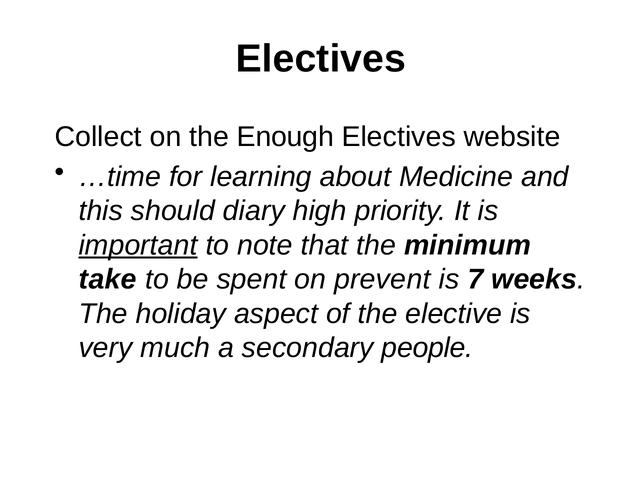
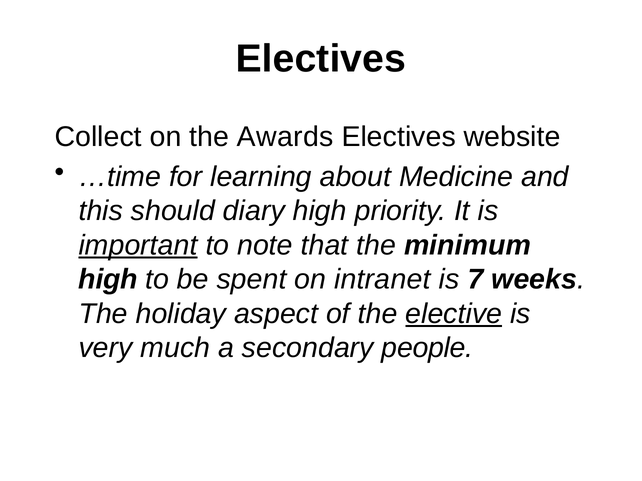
Enough: Enough -> Awards (285, 137)
take: take -> high (108, 280)
prevent: prevent -> intranet (382, 280)
elective underline: none -> present (454, 314)
